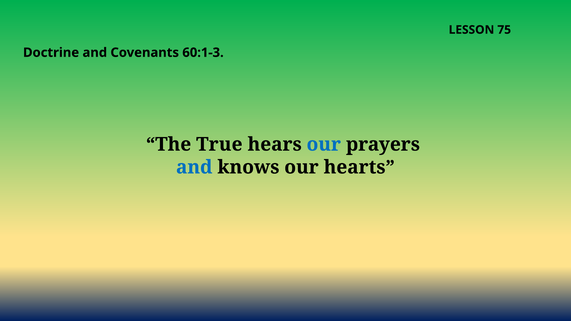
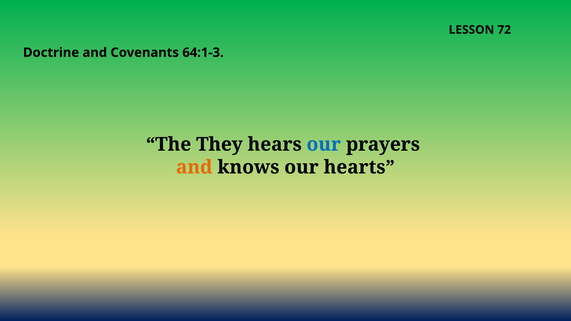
75: 75 -> 72 (504, 30)
60:1-3: 60:1-3 -> 64:1-3 (203, 53)
True: True -> They (219, 144)
and colour: blue -> orange (194, 167)
